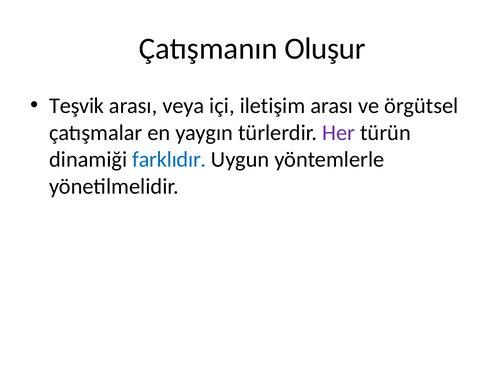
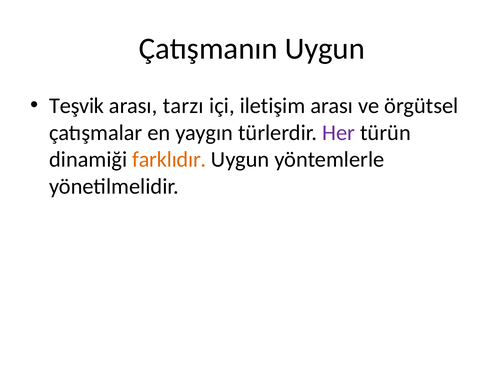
Çatışmanın Oluşur: Oluşur -> Uygun (325, 49)
veya: veya -> tarzı (183, 106)
farklıdır colour: blue -> orange (169, 160)
